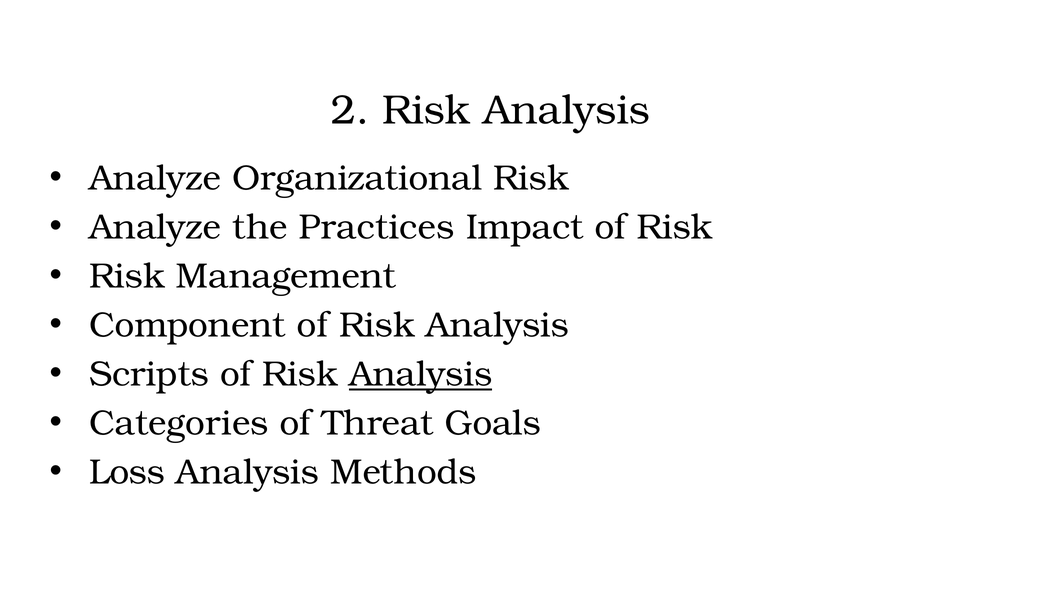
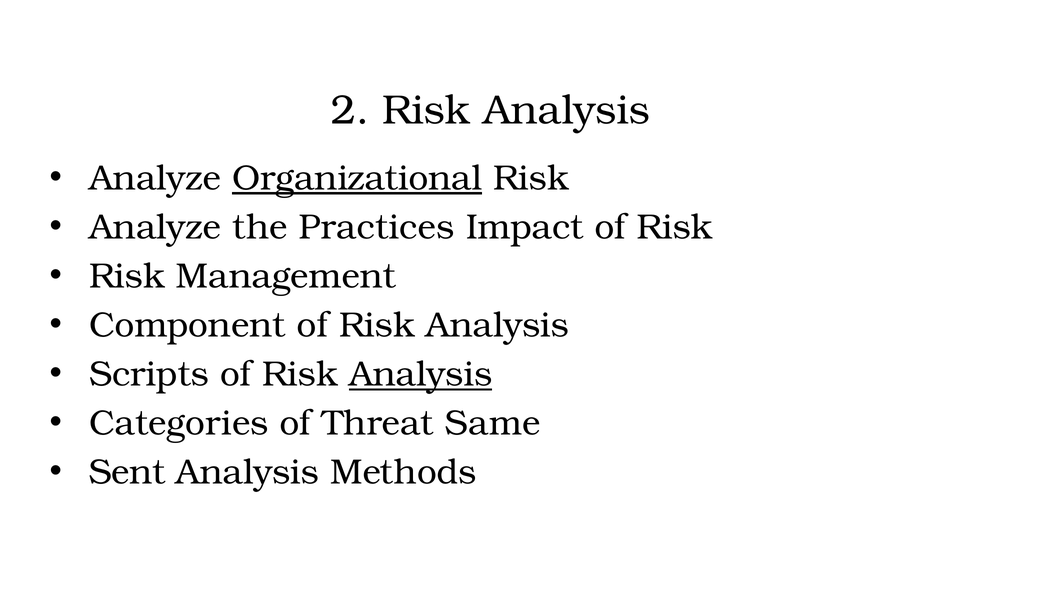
Organizational underline: none -> present (357, 178)
Goals: Goals -> Same (493, 423)
Loss: Loss -> Sent (127, 472)
